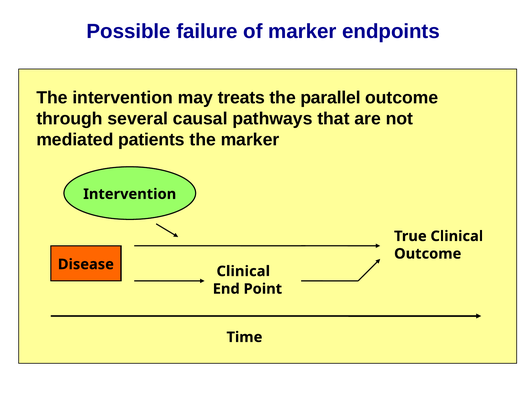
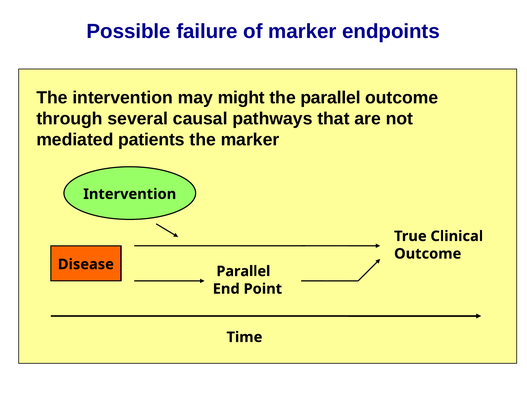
treats: treats -> might (241, 98)
Clinical: Clinical -> Parallel (243, 271)
